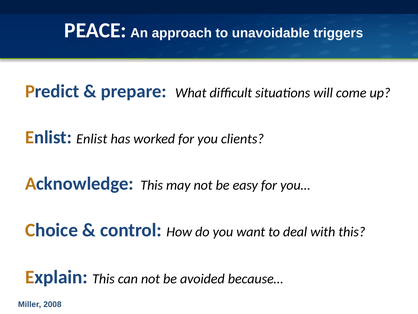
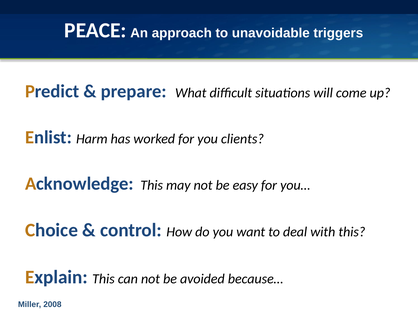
Enlist Enlist: Enlist -> Harm (92, 139)
